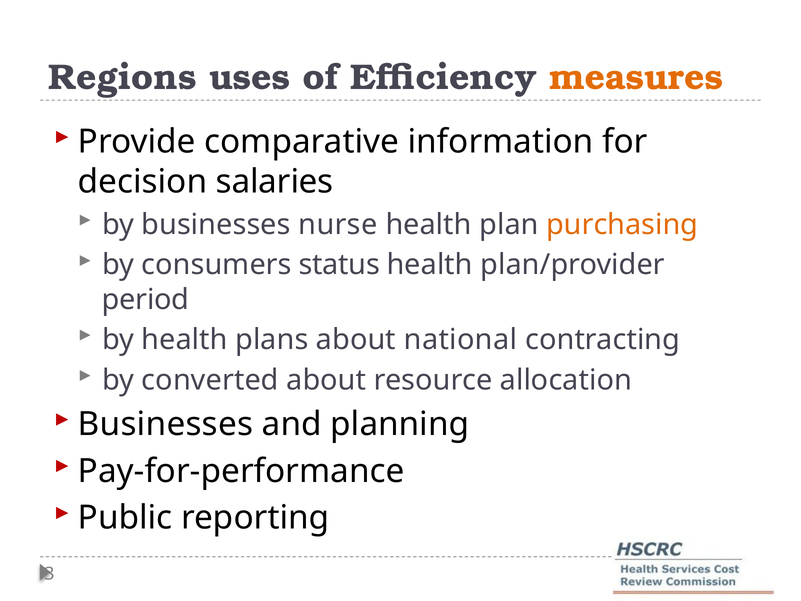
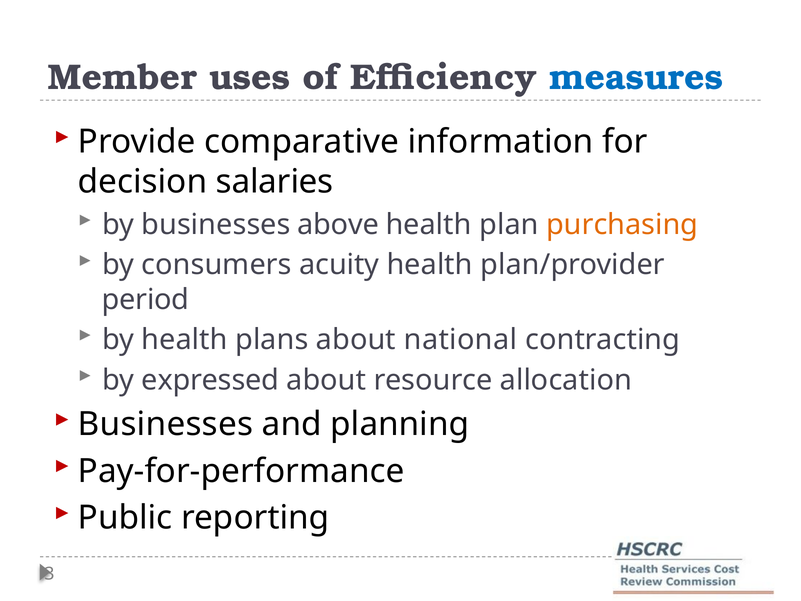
Regions: Regions -> Member (123, 77)
measures colour: orange -> blue (636, 77)
nurse: nurse -> above (338, 224)
status: status -> acuity (339, 265)
converted: converted -> expressed (210, 380)
